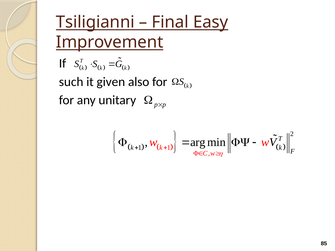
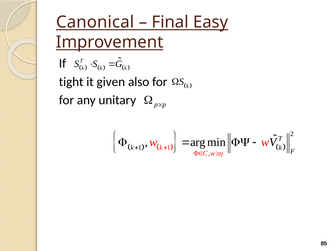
Tsiligianni: Tsiligianni -> Canonical (95, 22)
such: such -> tight (71, 82)
